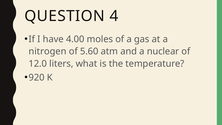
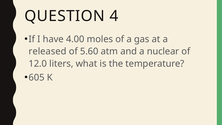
nitrogen: nitrogen -> released (48, 51)
920: 920 -> 605 (37, 77)
